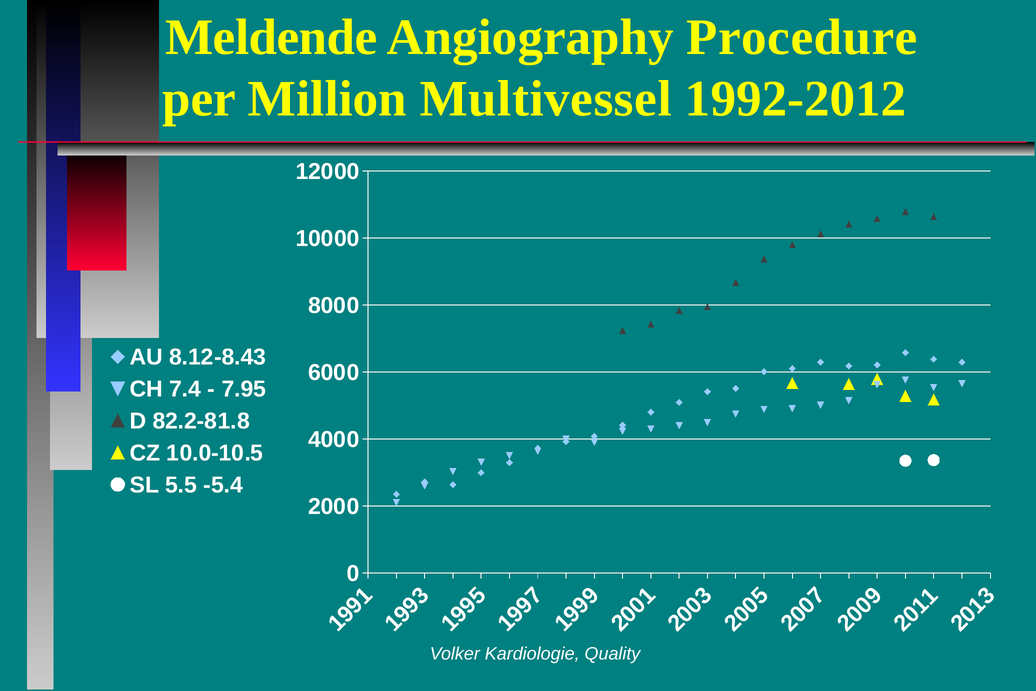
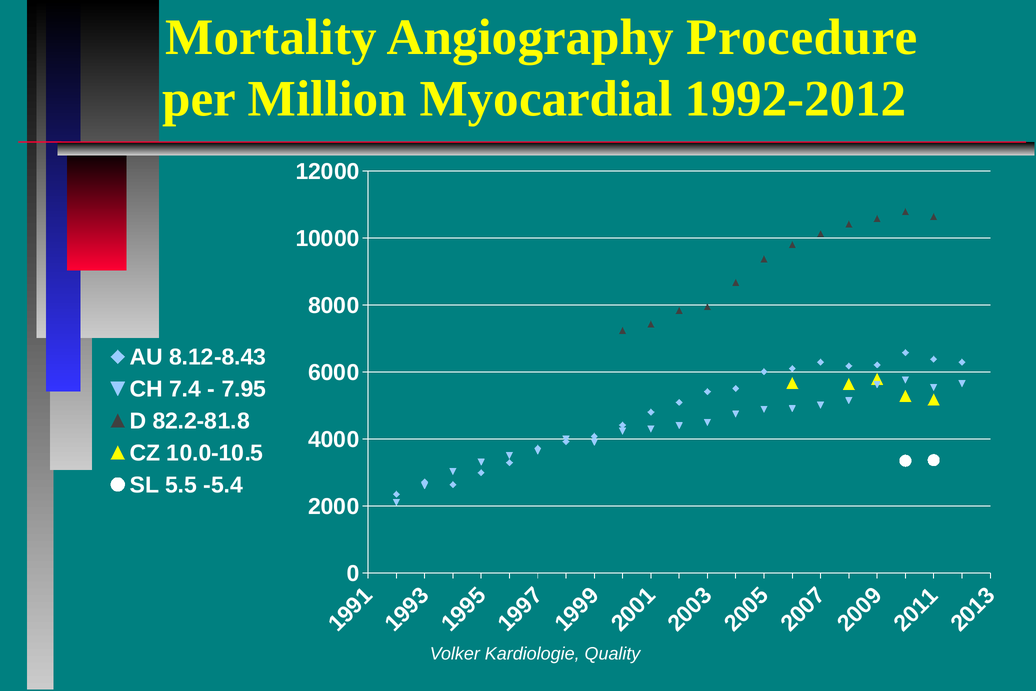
Meldende: Meldende -> Mortality (271, 37)
Multivessel: Multivessel -> Myocardial (546, 99)
